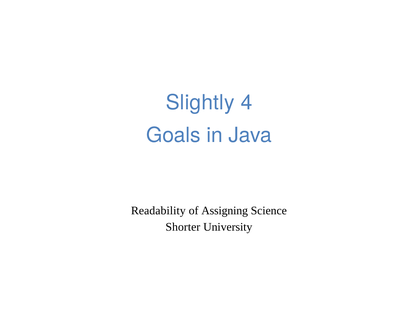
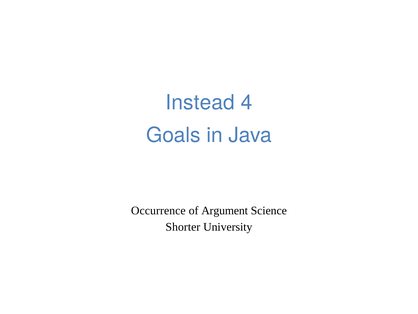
Slightly: Slightly -> Instead (200, 102)
Readability: Readability -> Occurrence (158, 210)
Assigning: Assigning -> Argument (225, 210)
